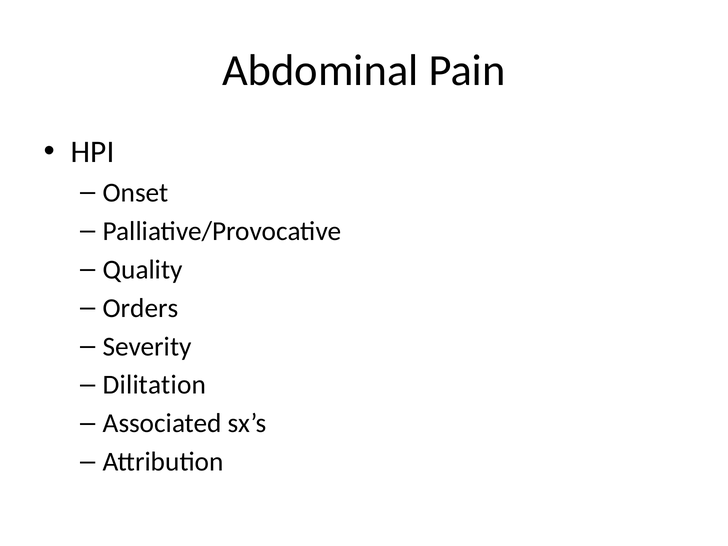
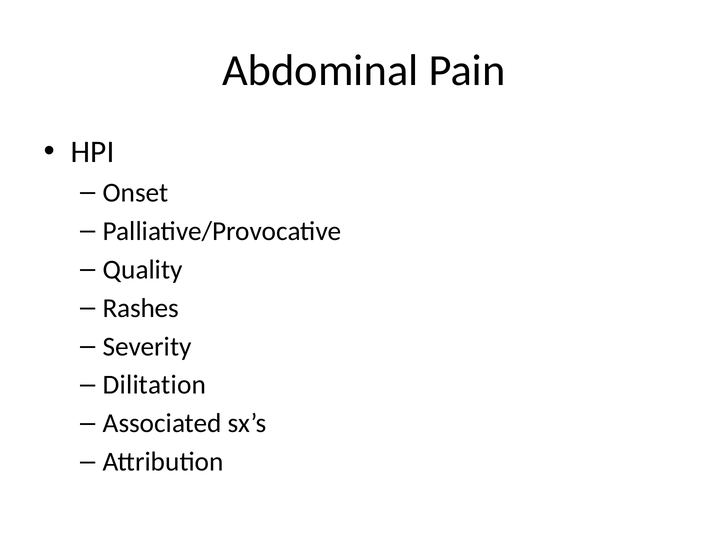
Orders: Orders -> Rashes (141, 308)
